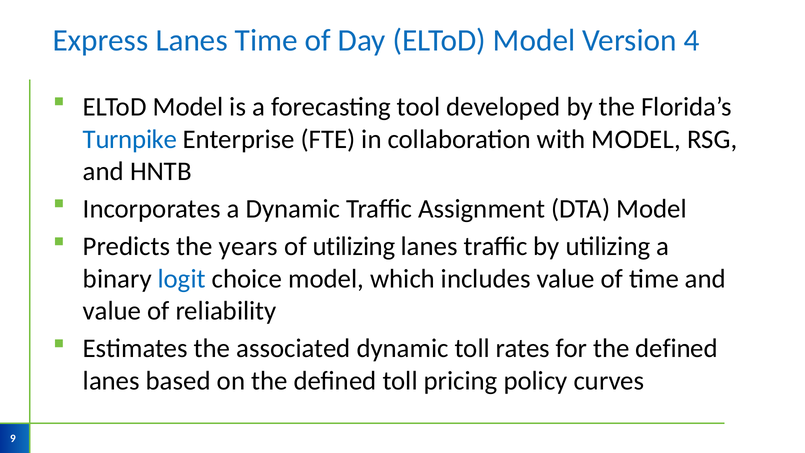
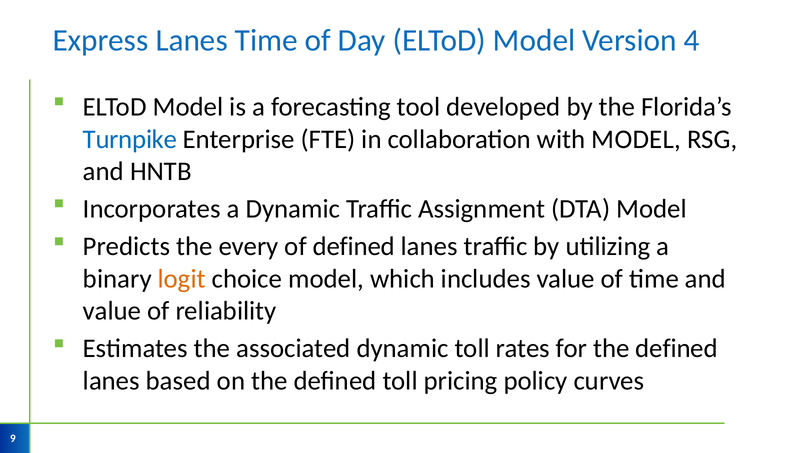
years: years -> every (249, 246)
of utilizing: utilizing -> defined (354, 246)
logit colour: blue -> orange (182, 279)
